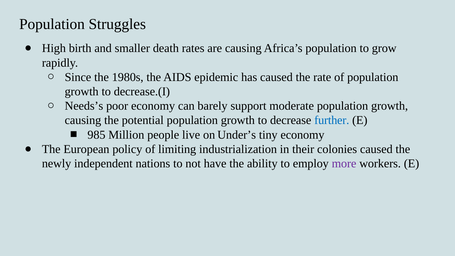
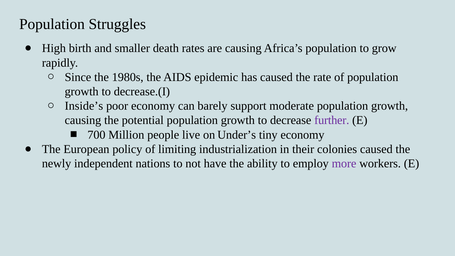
Needs’s: Needs’s -> Inside’s (84, 106)
further colour: blue -> purple (332, 120)
985: 985 -> 700 (96, 135)
